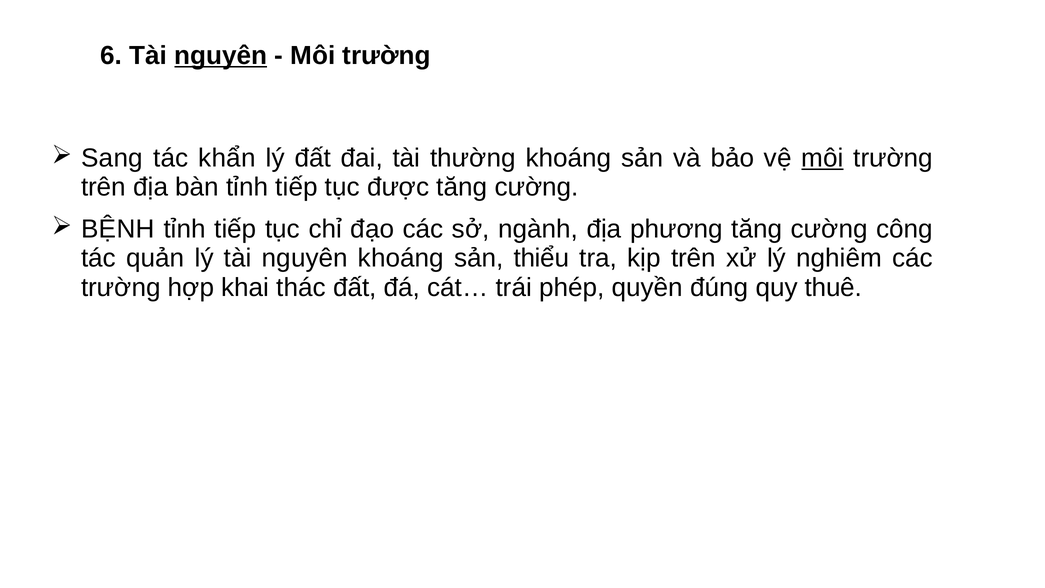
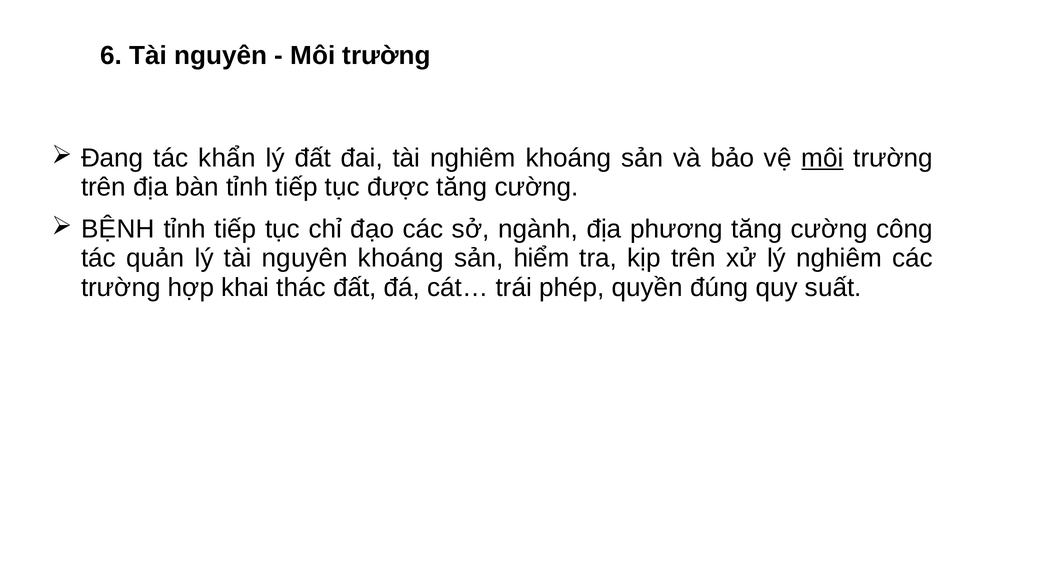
nguyên underline: present -> none (221, 55)
Sang: Sang -> Đang (112, 158)
tài thường: thường -> nghiêm (473, 158)
thiểu: thiểu -> hiểm (541, 258)
thuê: thuê -> suất (833, 287)
